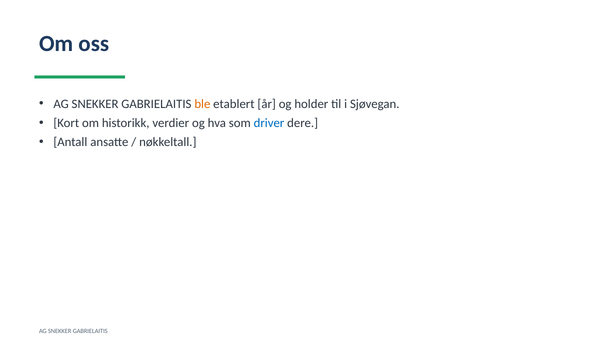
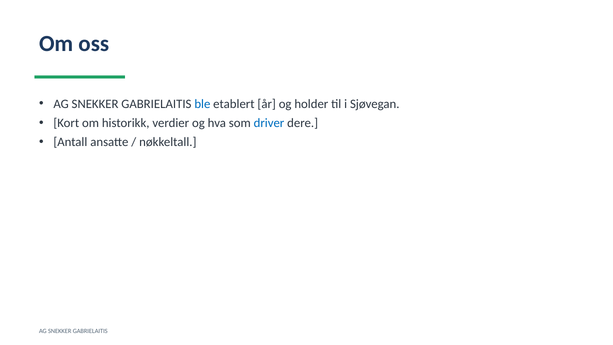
ble colour: orange -> blue (202, 104)
